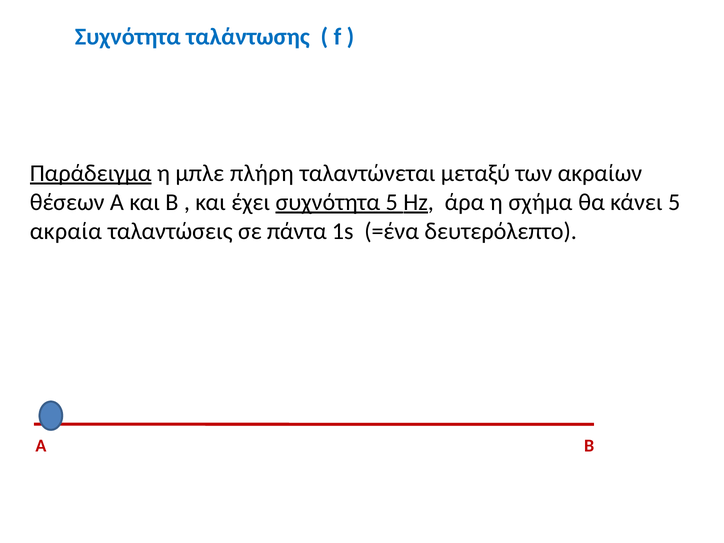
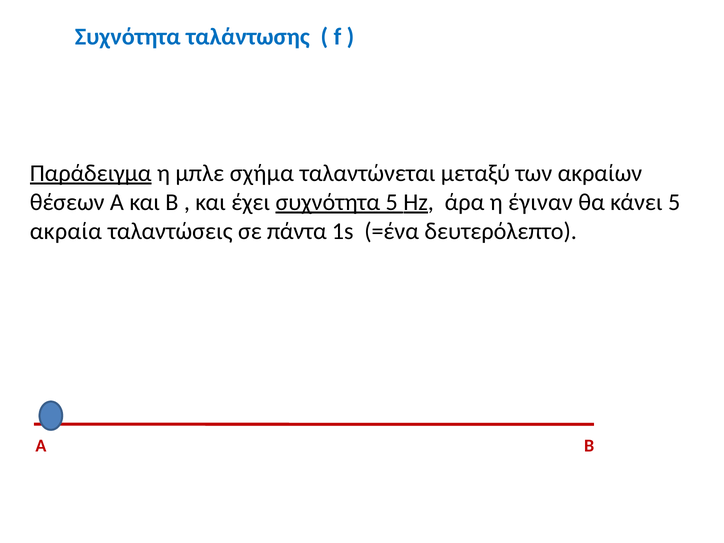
πλήρη: πλήρη -> σχήμα (262, 173)
σχήμα: σχήμα -> έγιναν (540, 202)
